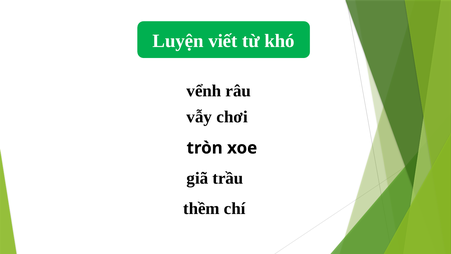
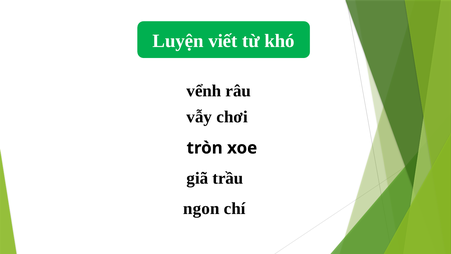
thềm: thềm -> ngon (201, 208)
